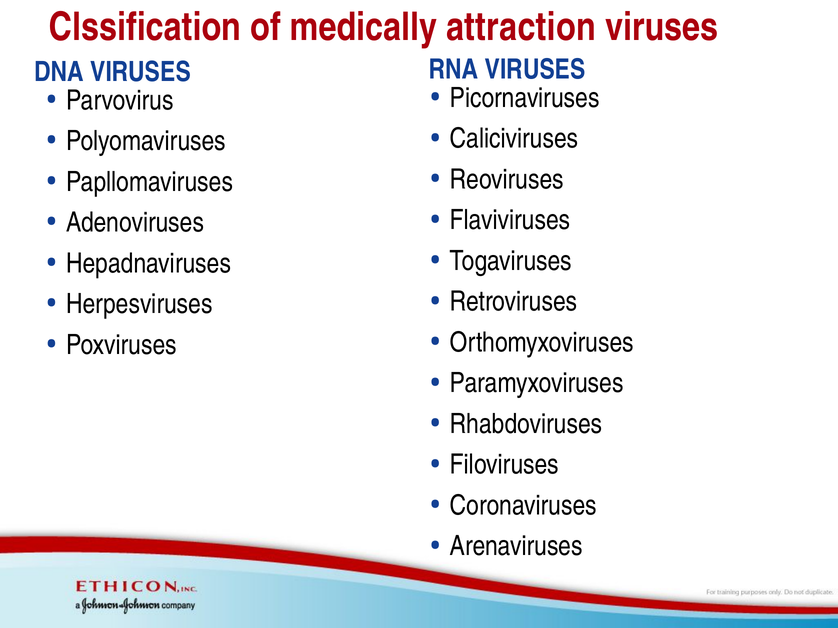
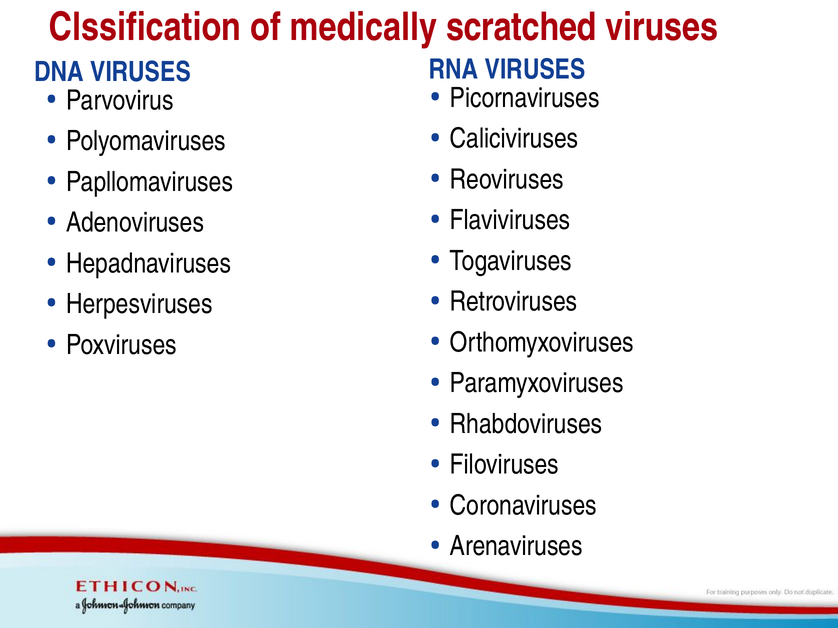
attraction: attraction -> scratched (521, 27)
